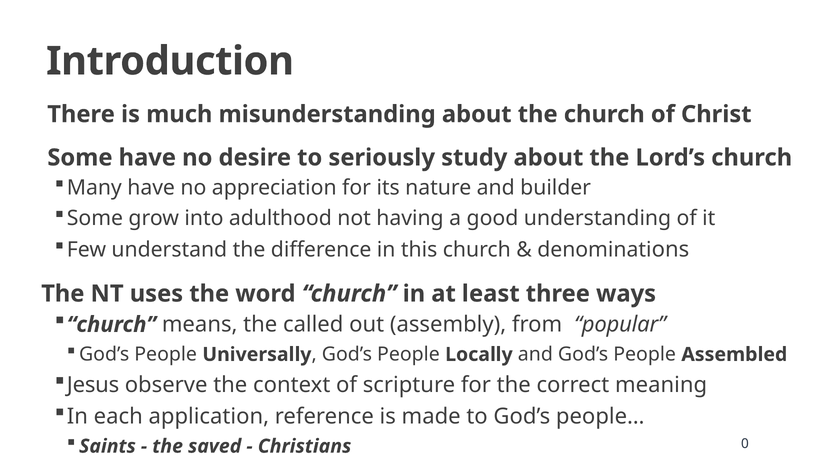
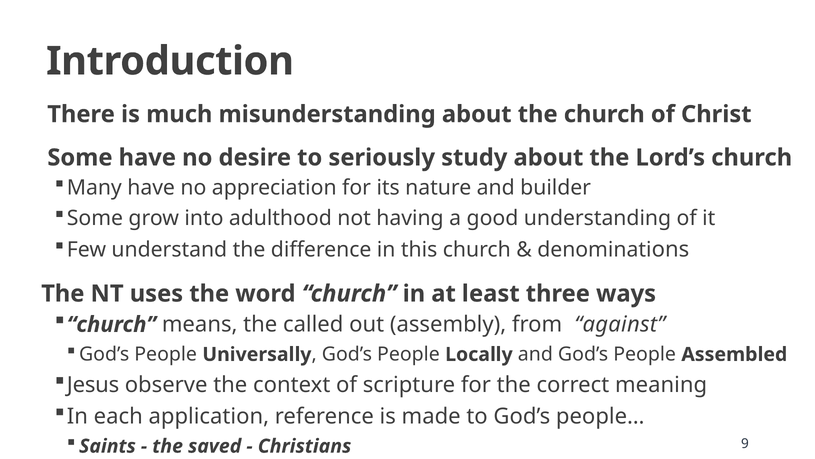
popular: popular -> against (620, 324)
0: 0 -> 9 (745, 443)
